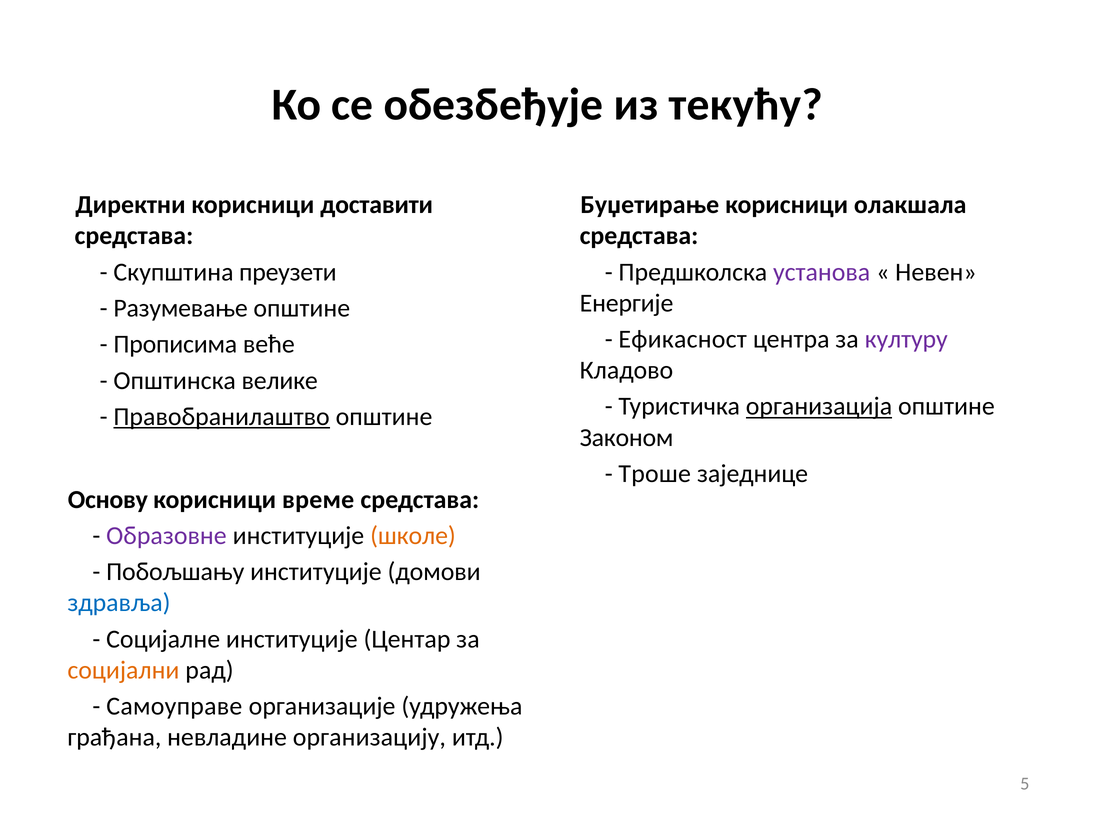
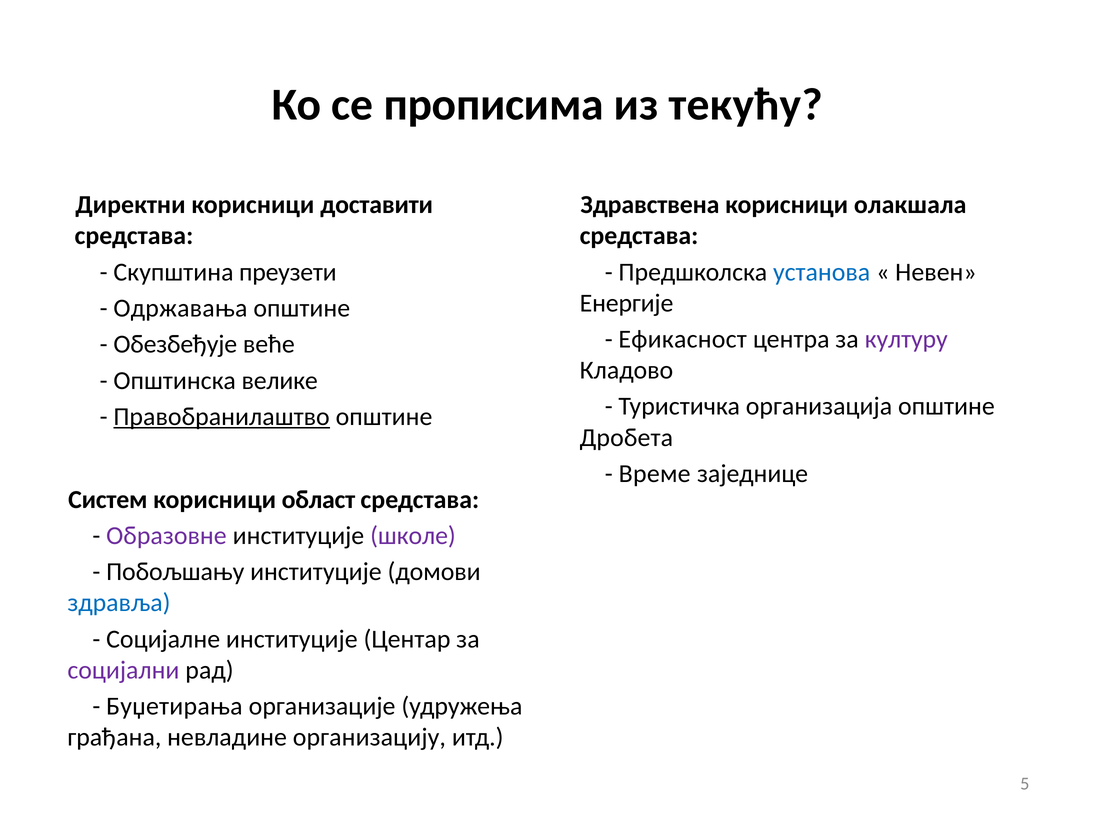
обезбеђује: обезбеђује -> прописима (494, 104)
Буџетирање: Буџетирање -> Здравствена (650, 205)
установа colour: purple -> blue (822, 272)
Разумевање: Разумевање -> Одржавања (180, 308)
Прописима: Прописима -> Обезбеђује (175, 345)
организација underline: present -> none (819, 407)
Законом: Законом -> Дробета (626, 438)
Троше: Троше -> Време (655, 474)
Основу: Основу -> Систем (108, 500)
време: време -> област (318, 500)
школе colour: orange -> purple (413, 536)
социјални colour: orange -> purple (123, 670)
Самоуправе: Самоуправе -> Буџетирања (174, 707)
